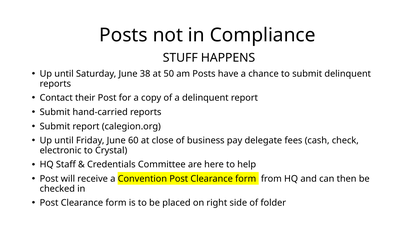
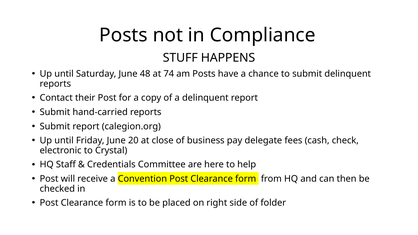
38: 38 -> 48 (145, 74)
50: 50 -> 74 (169, 74)
60: 60 -> 20 (133, 141)
